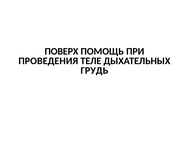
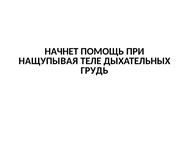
ПОВЕРХ: ПОВЕРХ -> НАЧНЕТ (62, 51)
ПРОВЕДЕНИЯ: ПРОВЕДЕНИЯ -> НАЩУПЫВАЯ (48, 61)
